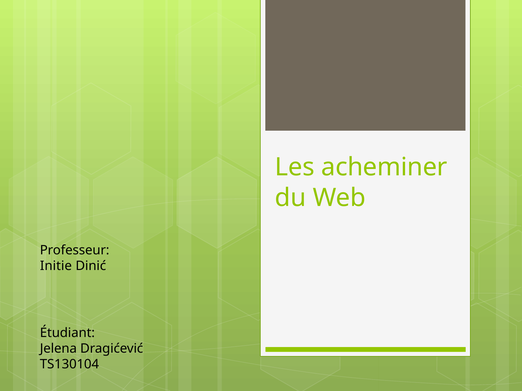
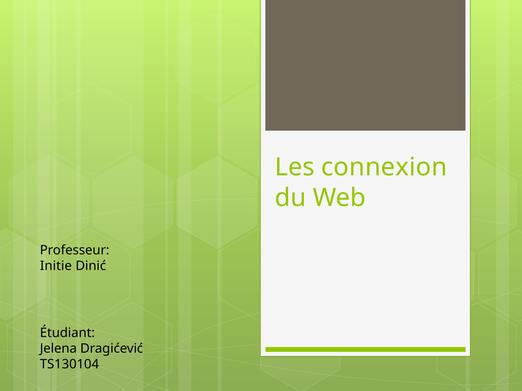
acheminer: acheminer -> connexion (384, 168)
